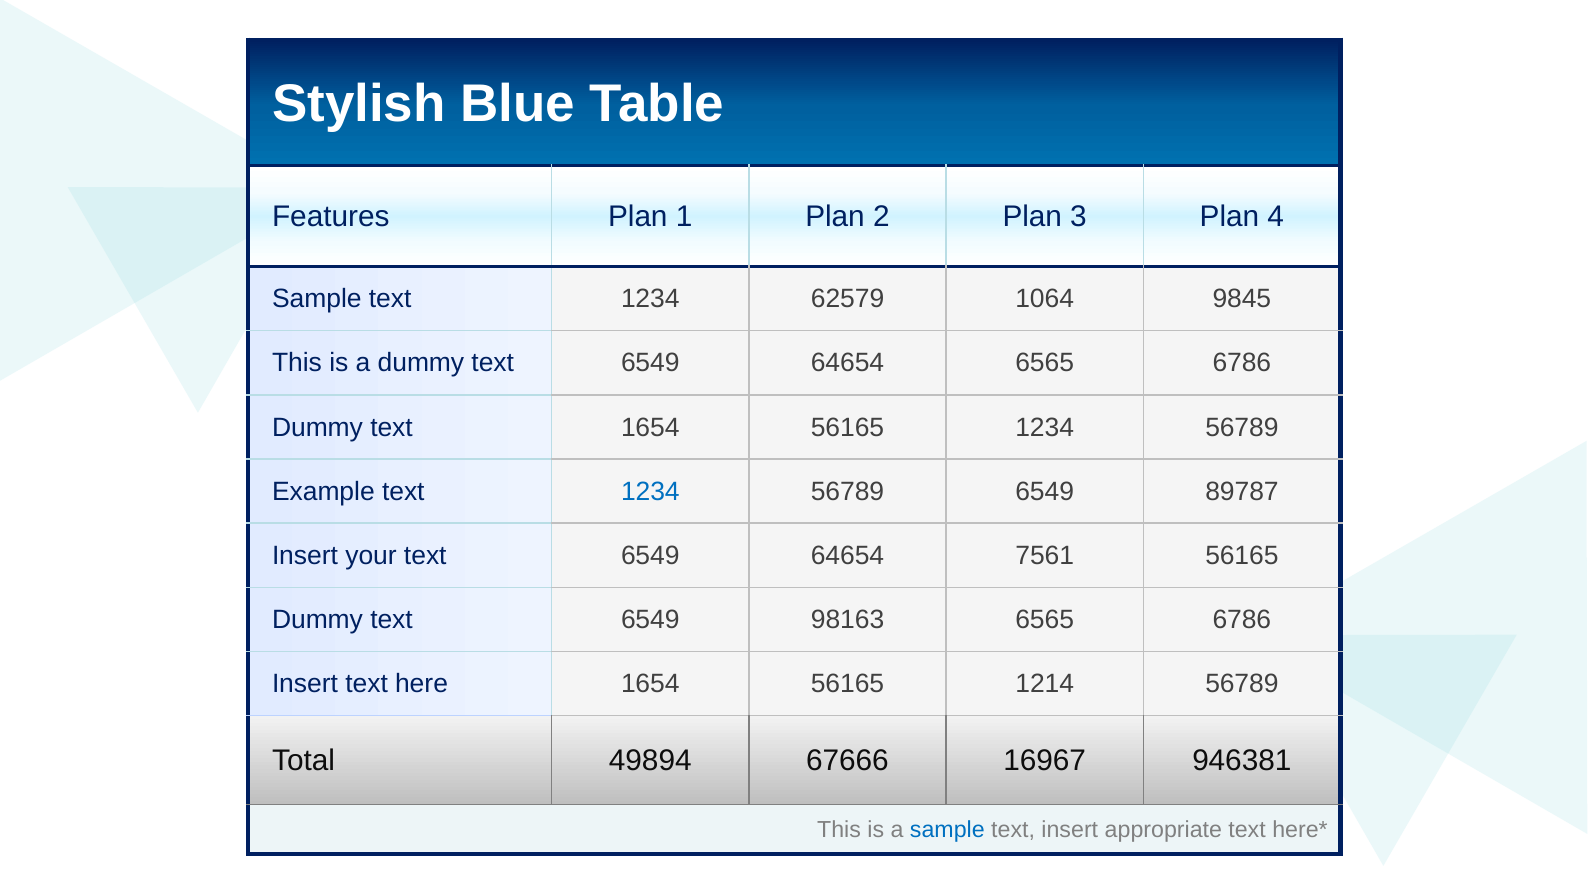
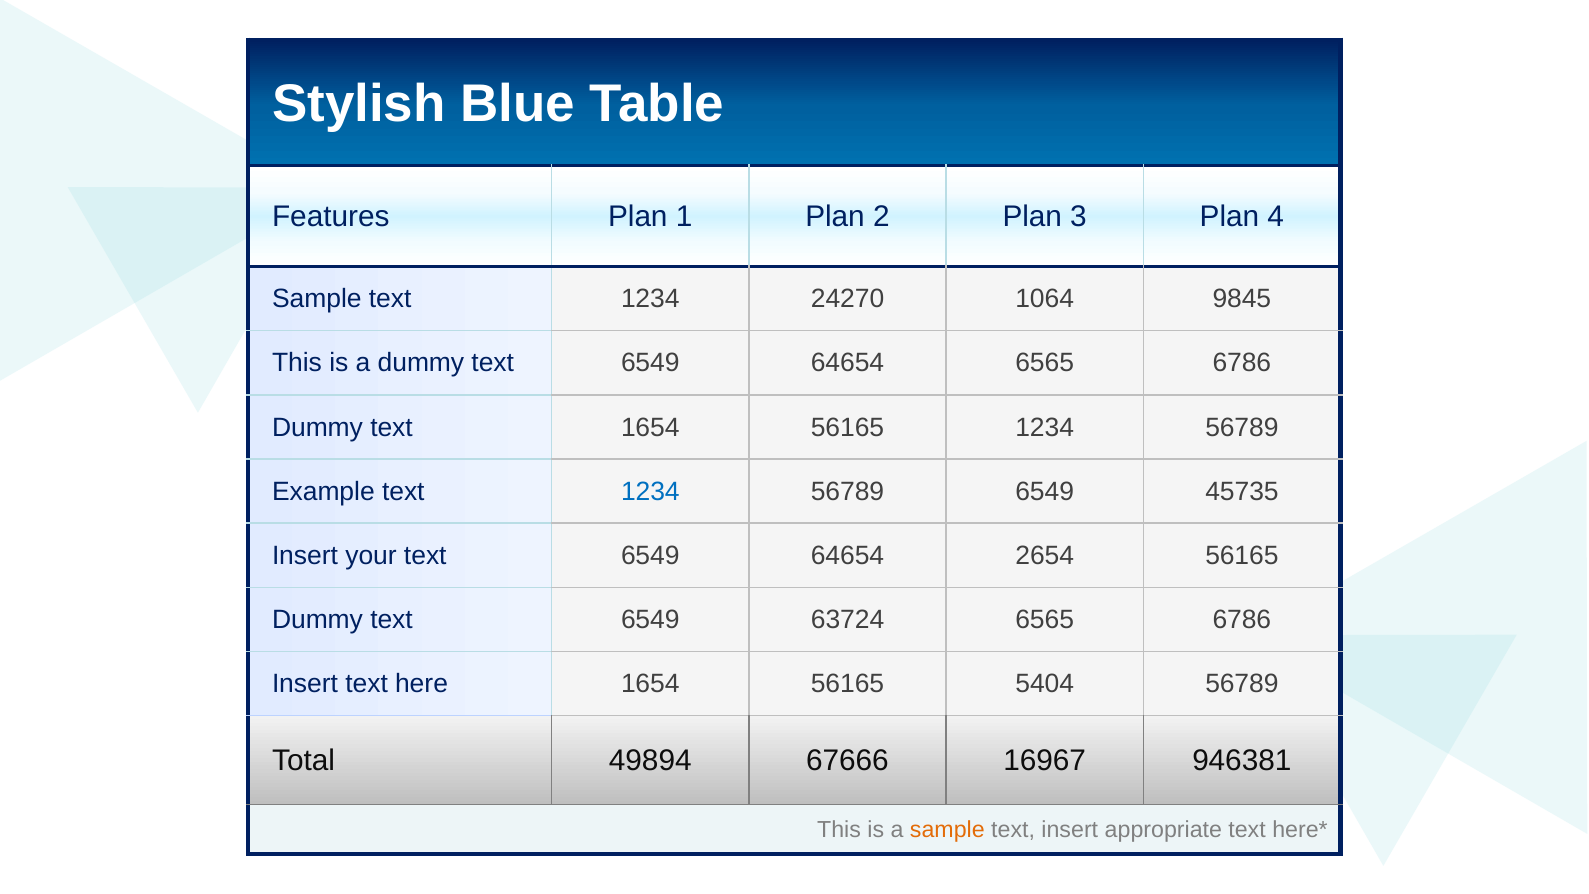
62579: 62579 -> 24270 (848, 299)
89787: 89787 -> 45735 (1242, 491)
7561: 7561 -> 2654 (1045, 556)
98163: 98163 -> 63724 (848, 620)
1214: 1214 -> 5404 (1045, 684)
sample colour: blue -> orange (947, 830)
